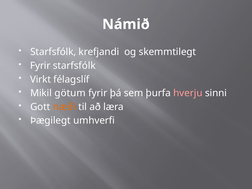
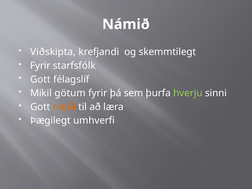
Starfsfólk: Starfsfólk -> Viðskipta (53, 52)
Virkt: Virkt -> Gott (40, 79)
hverju colour: pink -> light green (188, 93)
